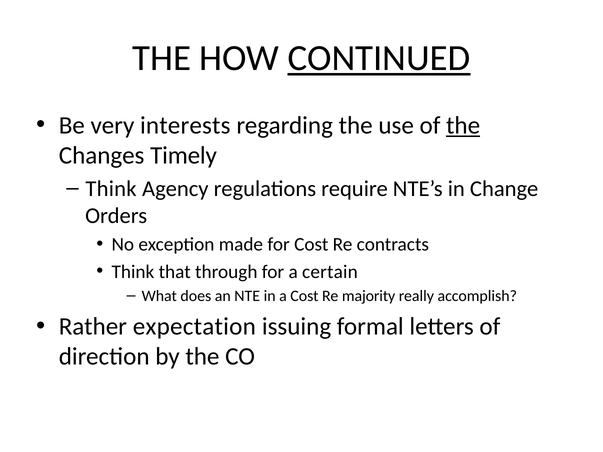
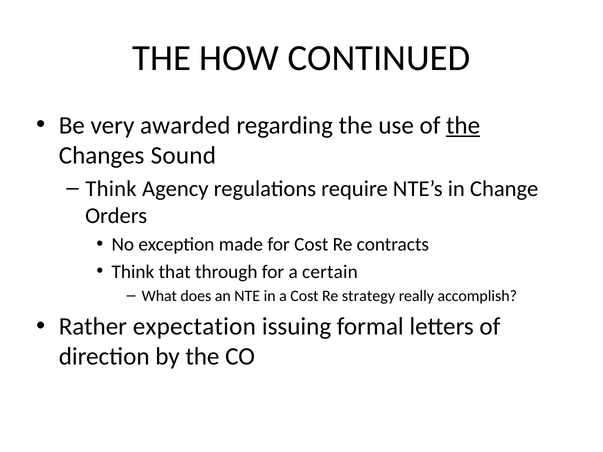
CONTINUED underline: present -> none (379, 58)
interests: interests -> awarded (185, 125)
Timely: Timely -> Sound (183, 156)
majority: majority -> strategy (369, 296)
